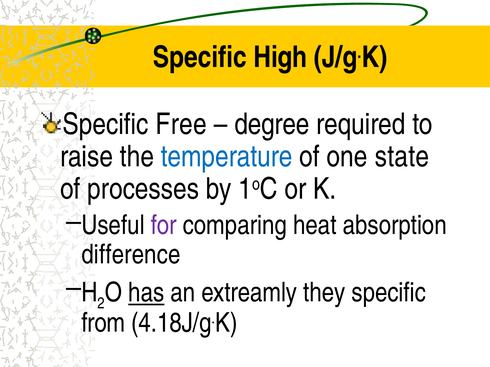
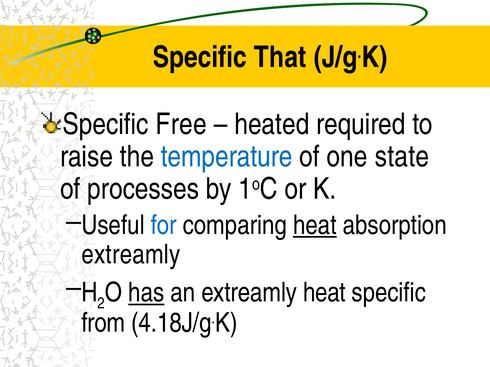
High: High -> That (280, 57)
degree: degree -> heated (272, 125)
for colour: purple -> blue (164, 226)
heat underline: none -> present (315, 226)
difference: difference -> extreamly (131, 255)
extreamly they: they -> heat (324, 293)
